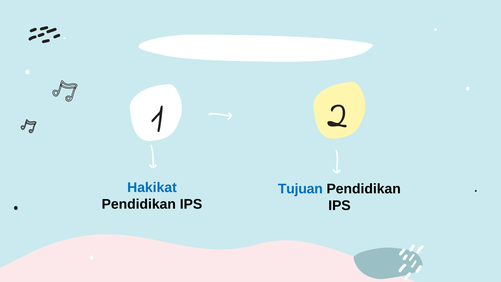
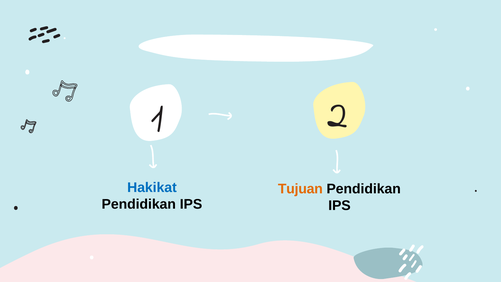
Tujuan colour: blue -> orange (300, 189)
